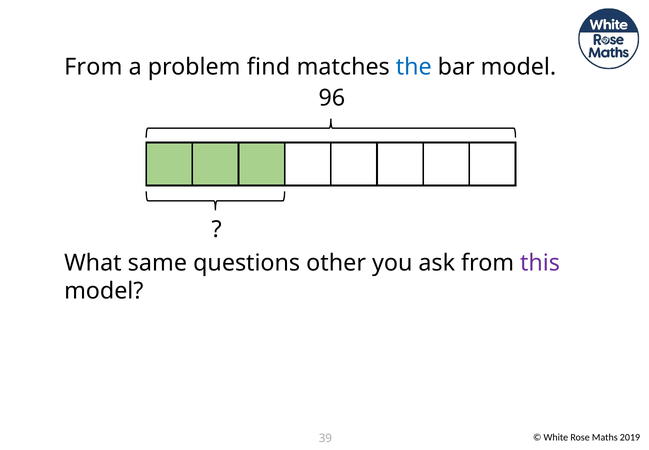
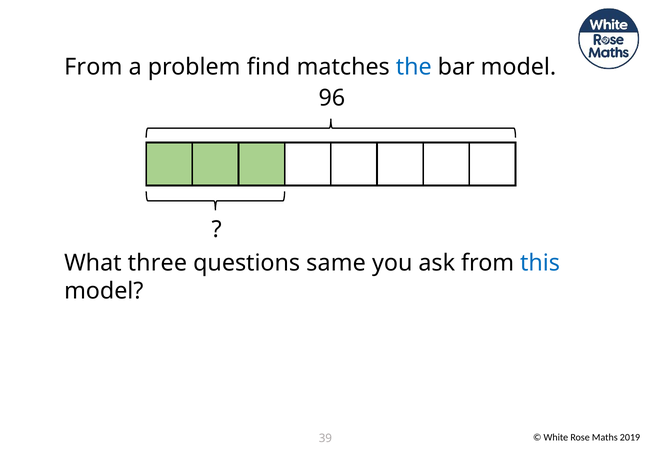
same: same -> three (157, 263)
other: other -> same (336, 263)
this colour: purple -> blue (540, 263)
